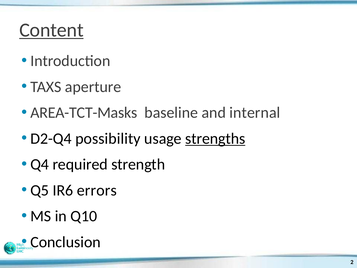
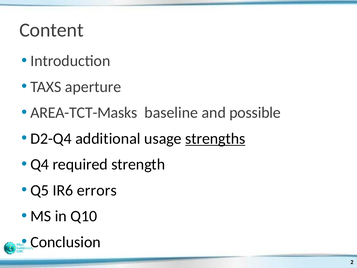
Content underline: present -> none (51, 30)
internal: internal -> possible (255, 113)
possibility: possibility -> additional (108, 138)
